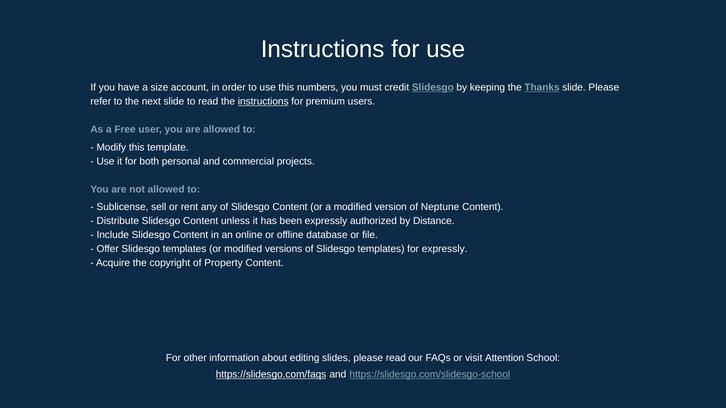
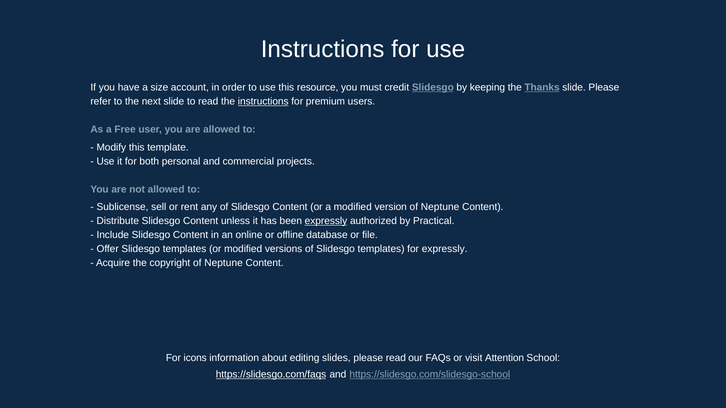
numbers: numbers -> resource (318, 88)
expressly underline: none -> present (326, 221)
Distance: Distance -> Practical (434, 221)
copyright of Property: Property -> Neptune (224, 263)
other: other -> icons (195, 358)
